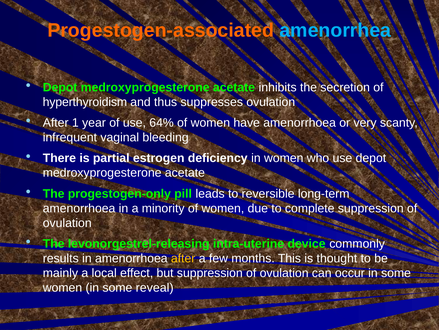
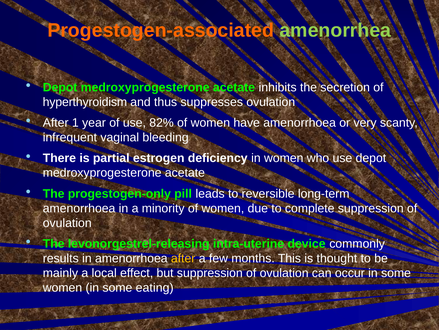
amenorrhea colour: light blue -> light green (335, 30)
64%: 64% -> 82% (162, 123)
reveal: reveal -> eating (155, 287)
